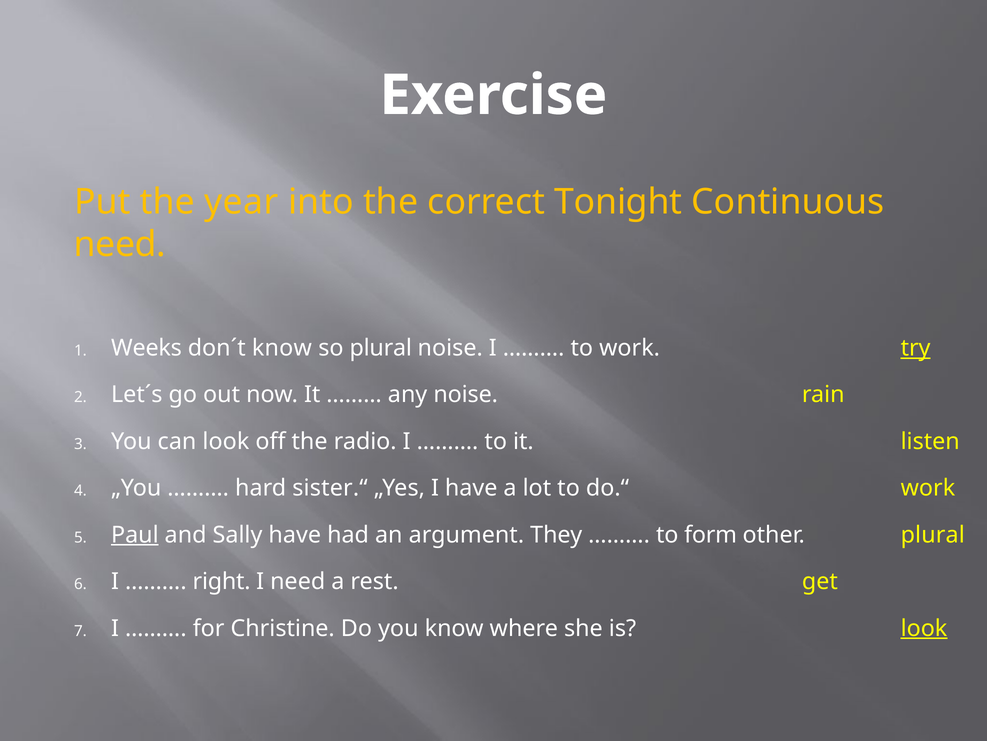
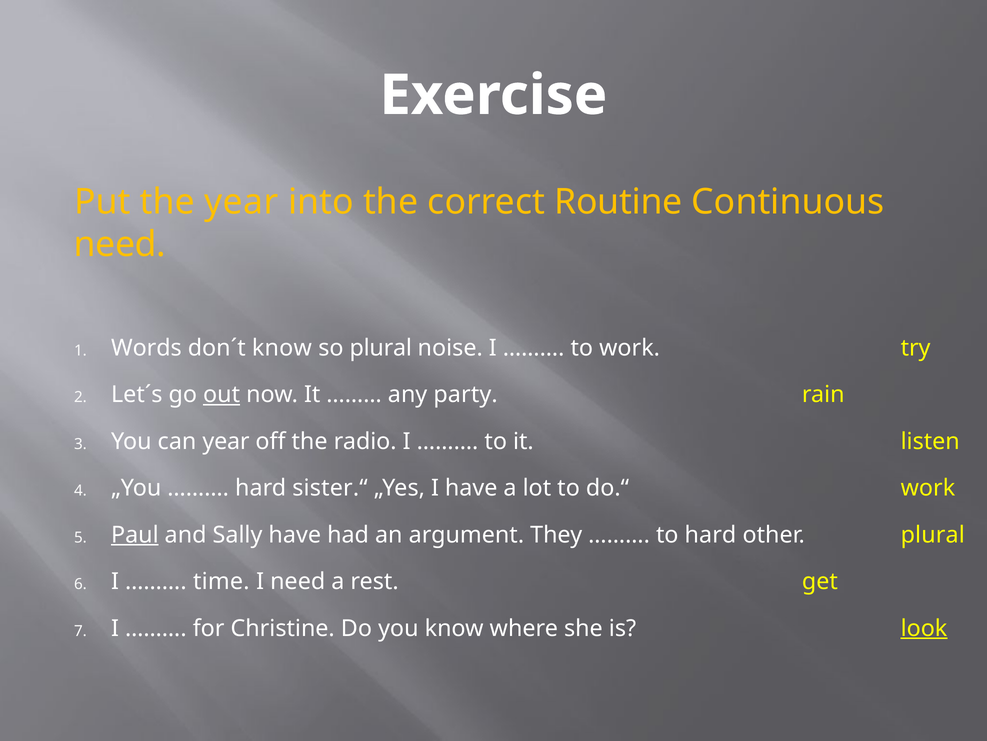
Tonight: Tonight -> Routine (618, 202)
Weeks: Weeks -> Words (146, 348)
try underline: present -> none (916, 348)
out underline: none -> present (222, 394)
any noise: noise -> party (466, 394)
can look: look -> year (226, 441)
to form: form -> hard (710, 534)
right: right -> time (221, 581)
